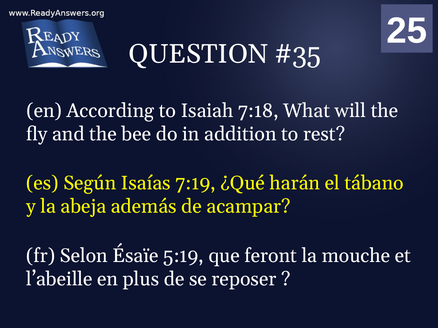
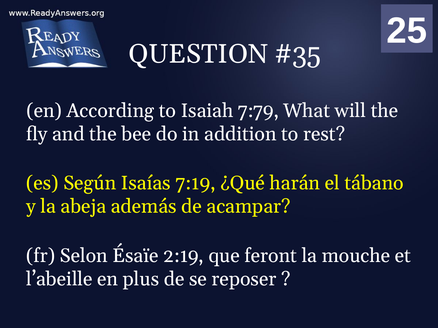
7:18: 7:18 -> 7:79 (258, 111)
5:19: 5:19 -> 2:19 (183, 256)
